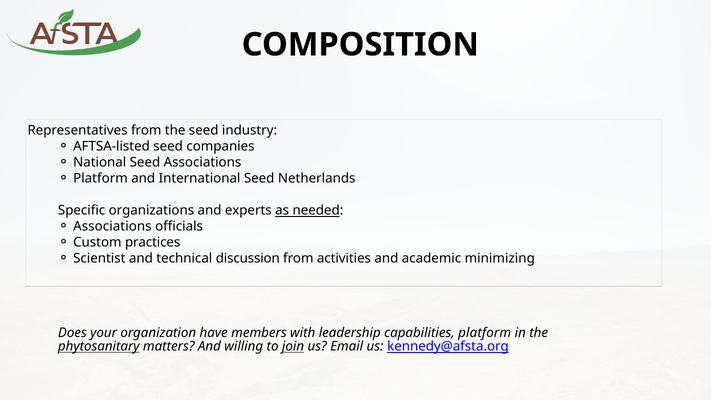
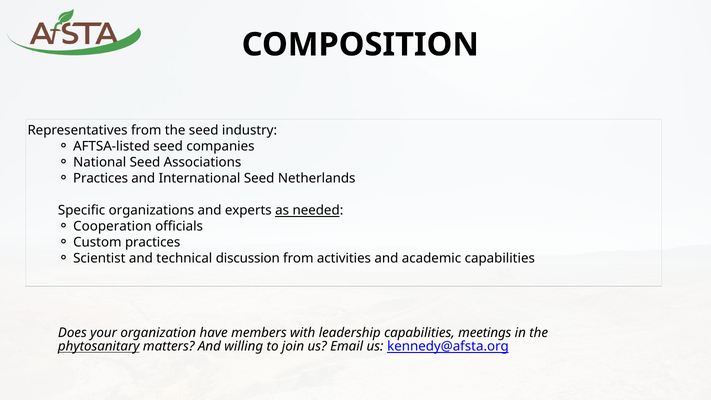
Platform: Platform -> Practices (101, 178)
Associations: Associations -> Cooperation (112, 226)
academic minimizing: minimizing -> capabilities (500, 258)
capabilities platform: platform -> meetings (485, 333)
join underline: present -> none (293, 346)
